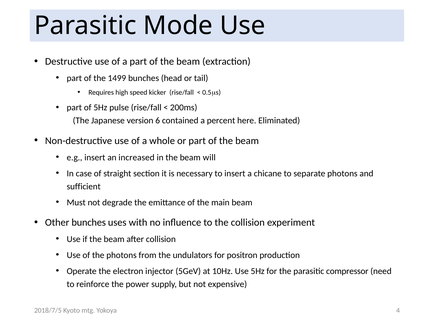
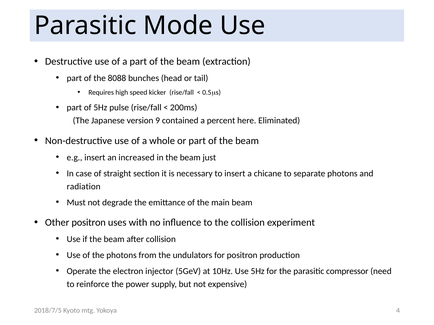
1499: 1499 -> 8088 (117, 78)
6: 6 -> 9 (158, 121)
will: will -> just (209, 158)
sufficient: sufficient -> radiation (84, 187)
Other bunches: bunches -> positron (89, 223)
